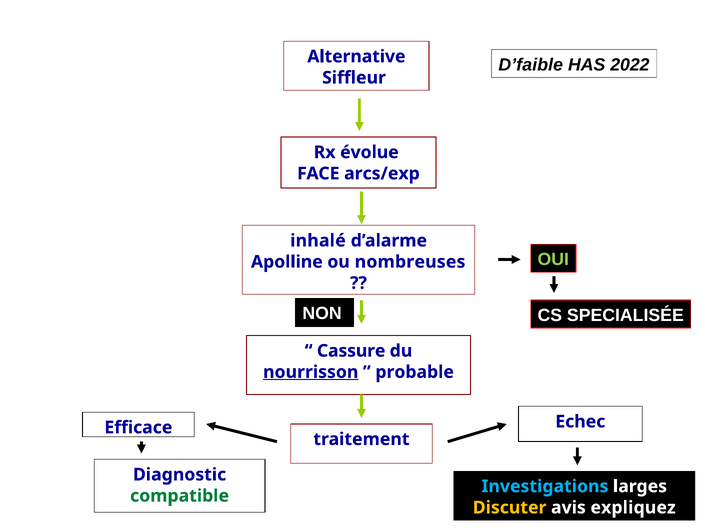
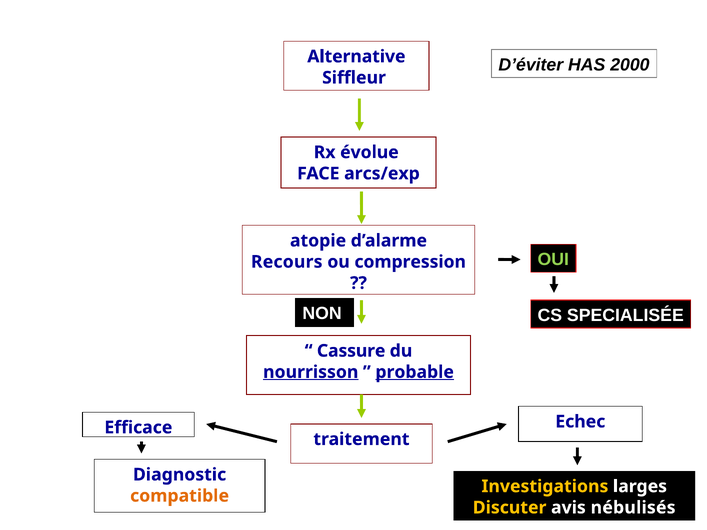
D’faible: D’faible -> D’éviter (531, 65)
2022: 2022 -> 2000 (630, 65)
inhalé: inhalé -> atopie (318, 241)
Apolline: Apolline -> Recours (287, 262)
nombreuses: nombreuses -> compression (410, 262)
probable underline: none -> present (415, 372)
Investigations colour: light blue -> yellow (545, 487)
compatible colour: green -> orange (180, 496)
expliquez: expliquez -> nébulisés (633, 508)
